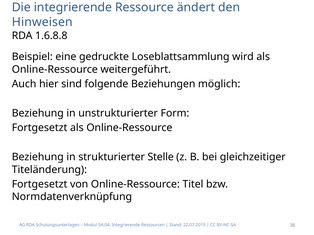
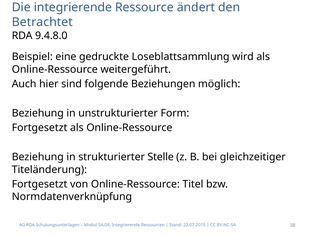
Hinweisen: Hinweisen -> Betrachtet (42, 22)
1.6.8.8: 1.6.8.8 -> 9.4.8.0 (51, 36)
